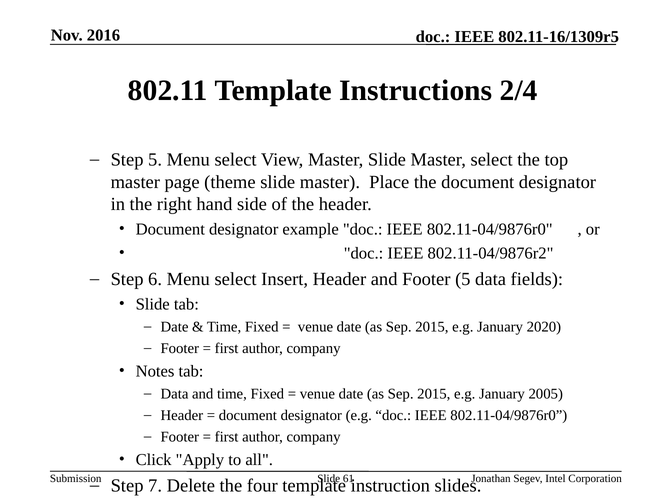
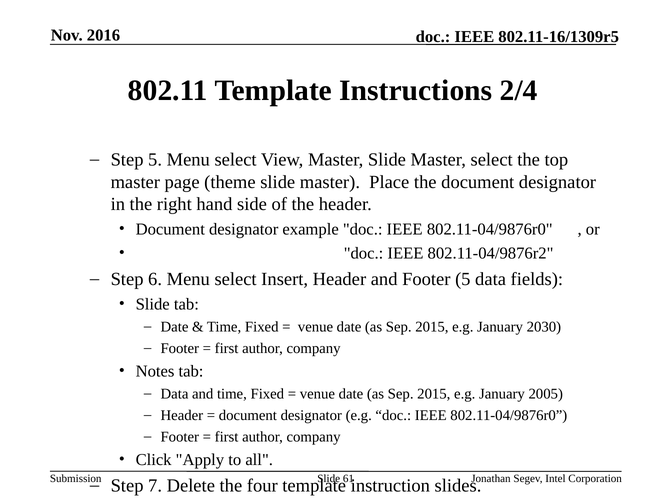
2020: 2020 -> 2030 (544, 327)
